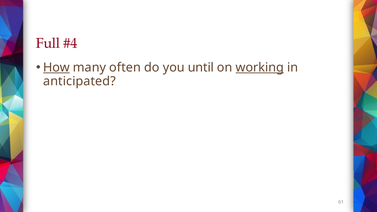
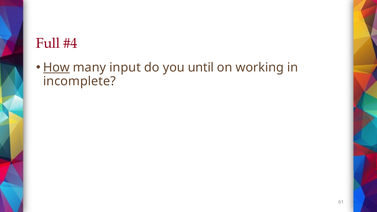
often: often -> input (125, 68)
working underline: present -> none (260, 68)
anticipated: anticipated -> incomplete (79, 81)
